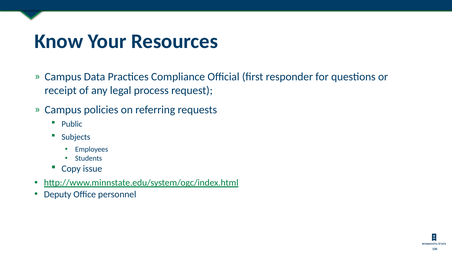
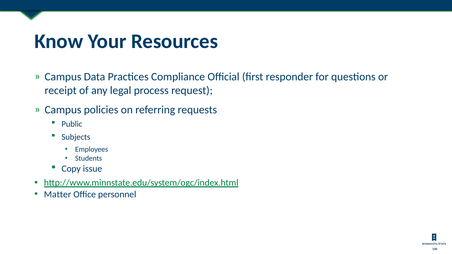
Deputy: Deputy -> Matter (58, 195)
